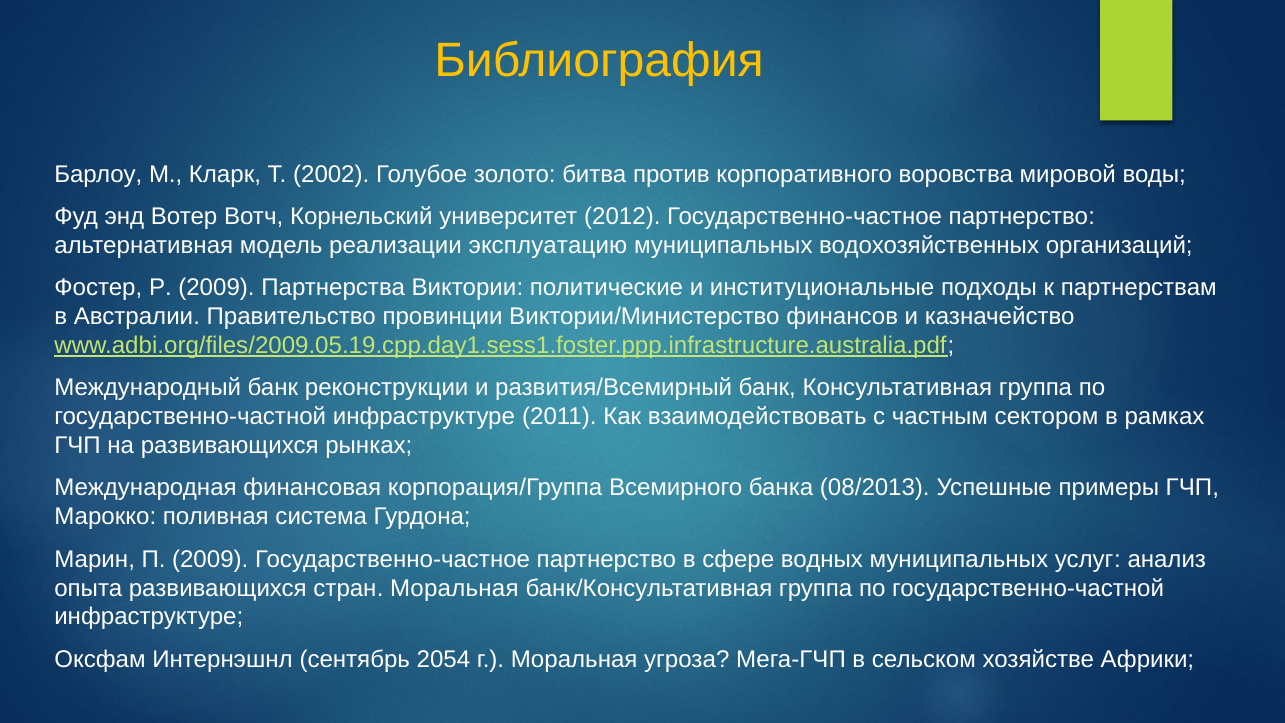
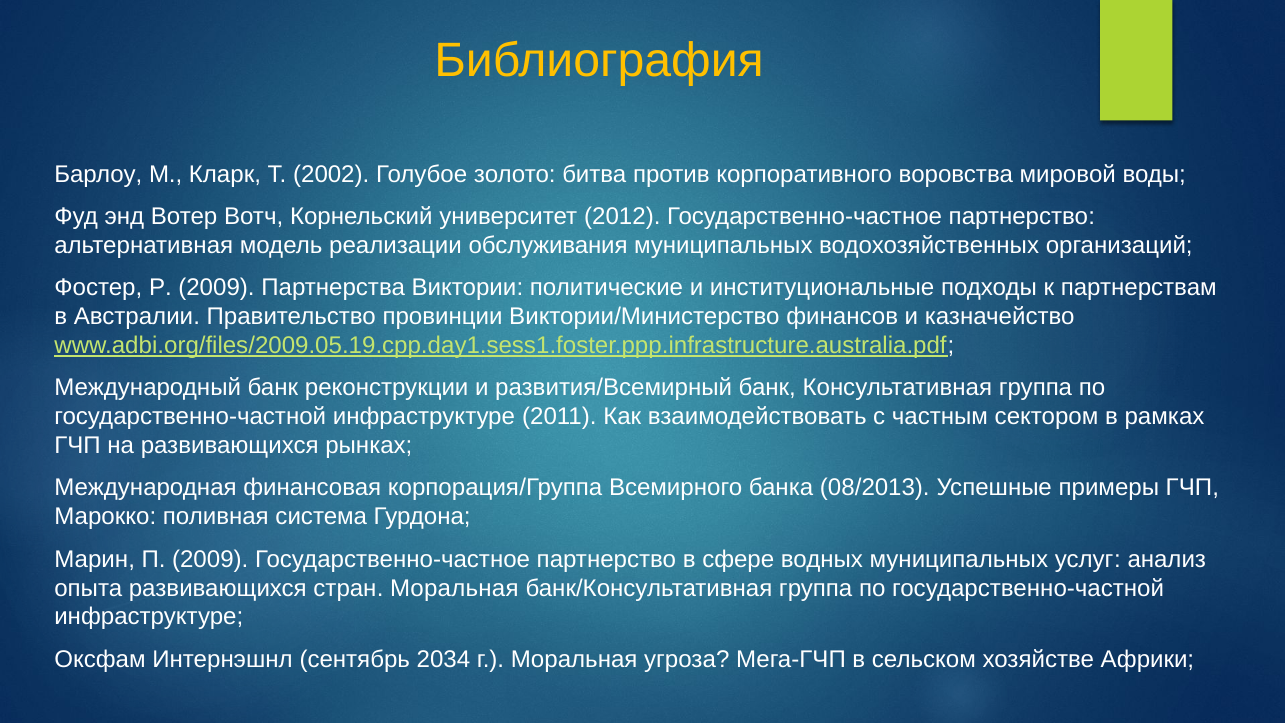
эксплуатацию: эксплуатацию -> обслуживания (548, 245)
2054: 2054 -> 2034 (443, 659)
